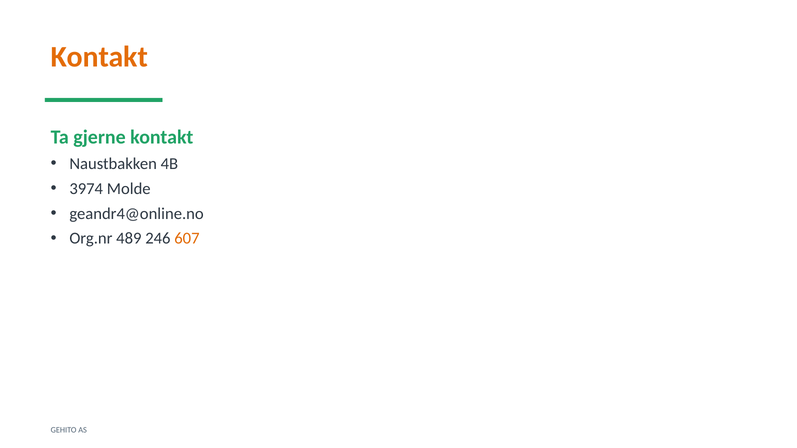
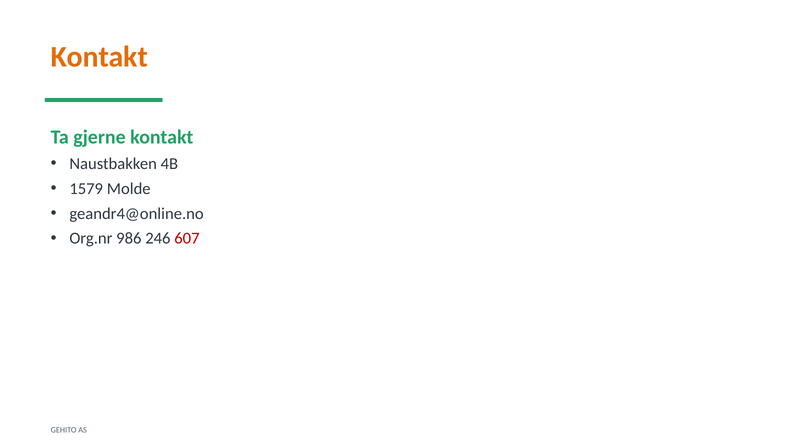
3974: 3974 -> 1579 (86, 189)
489: 489 -> 986 (129, 239)
607 colour: orange -> red (187, 239)
